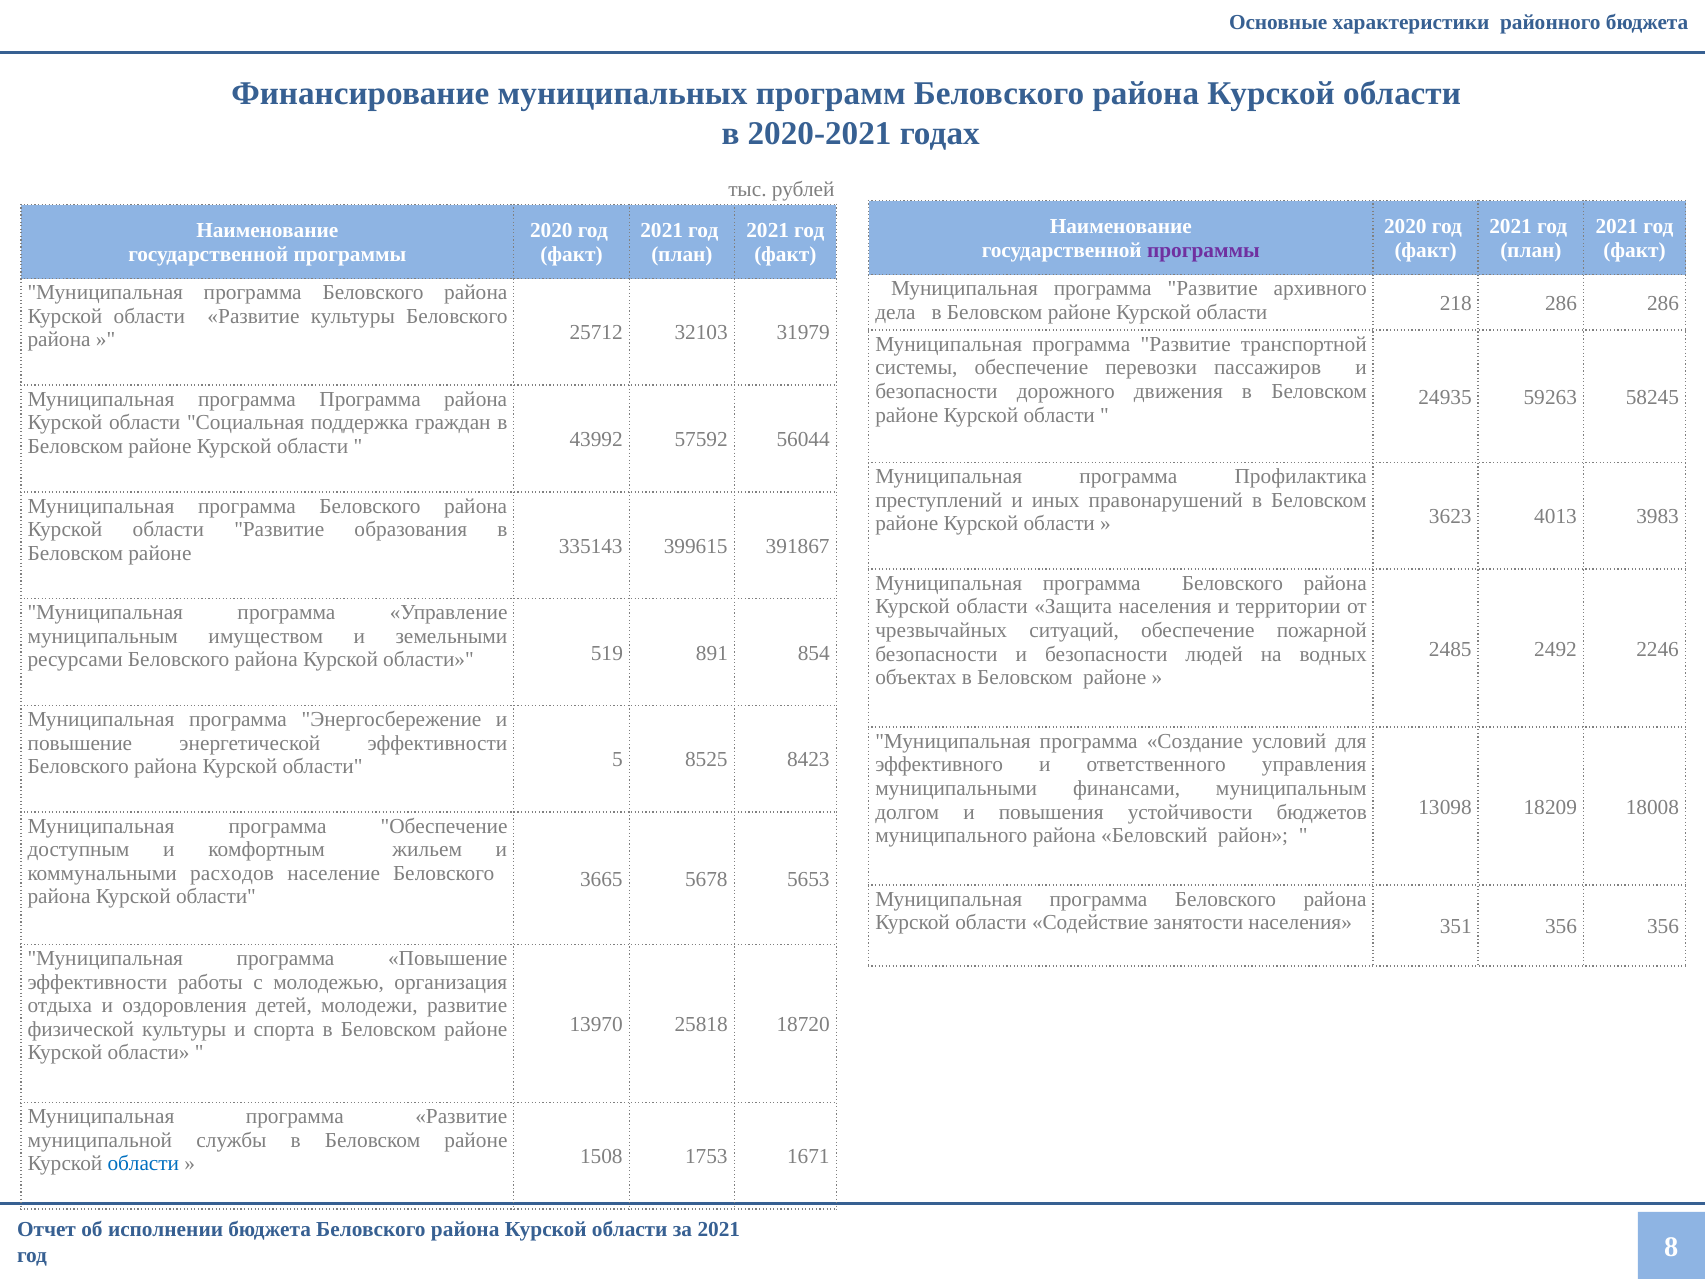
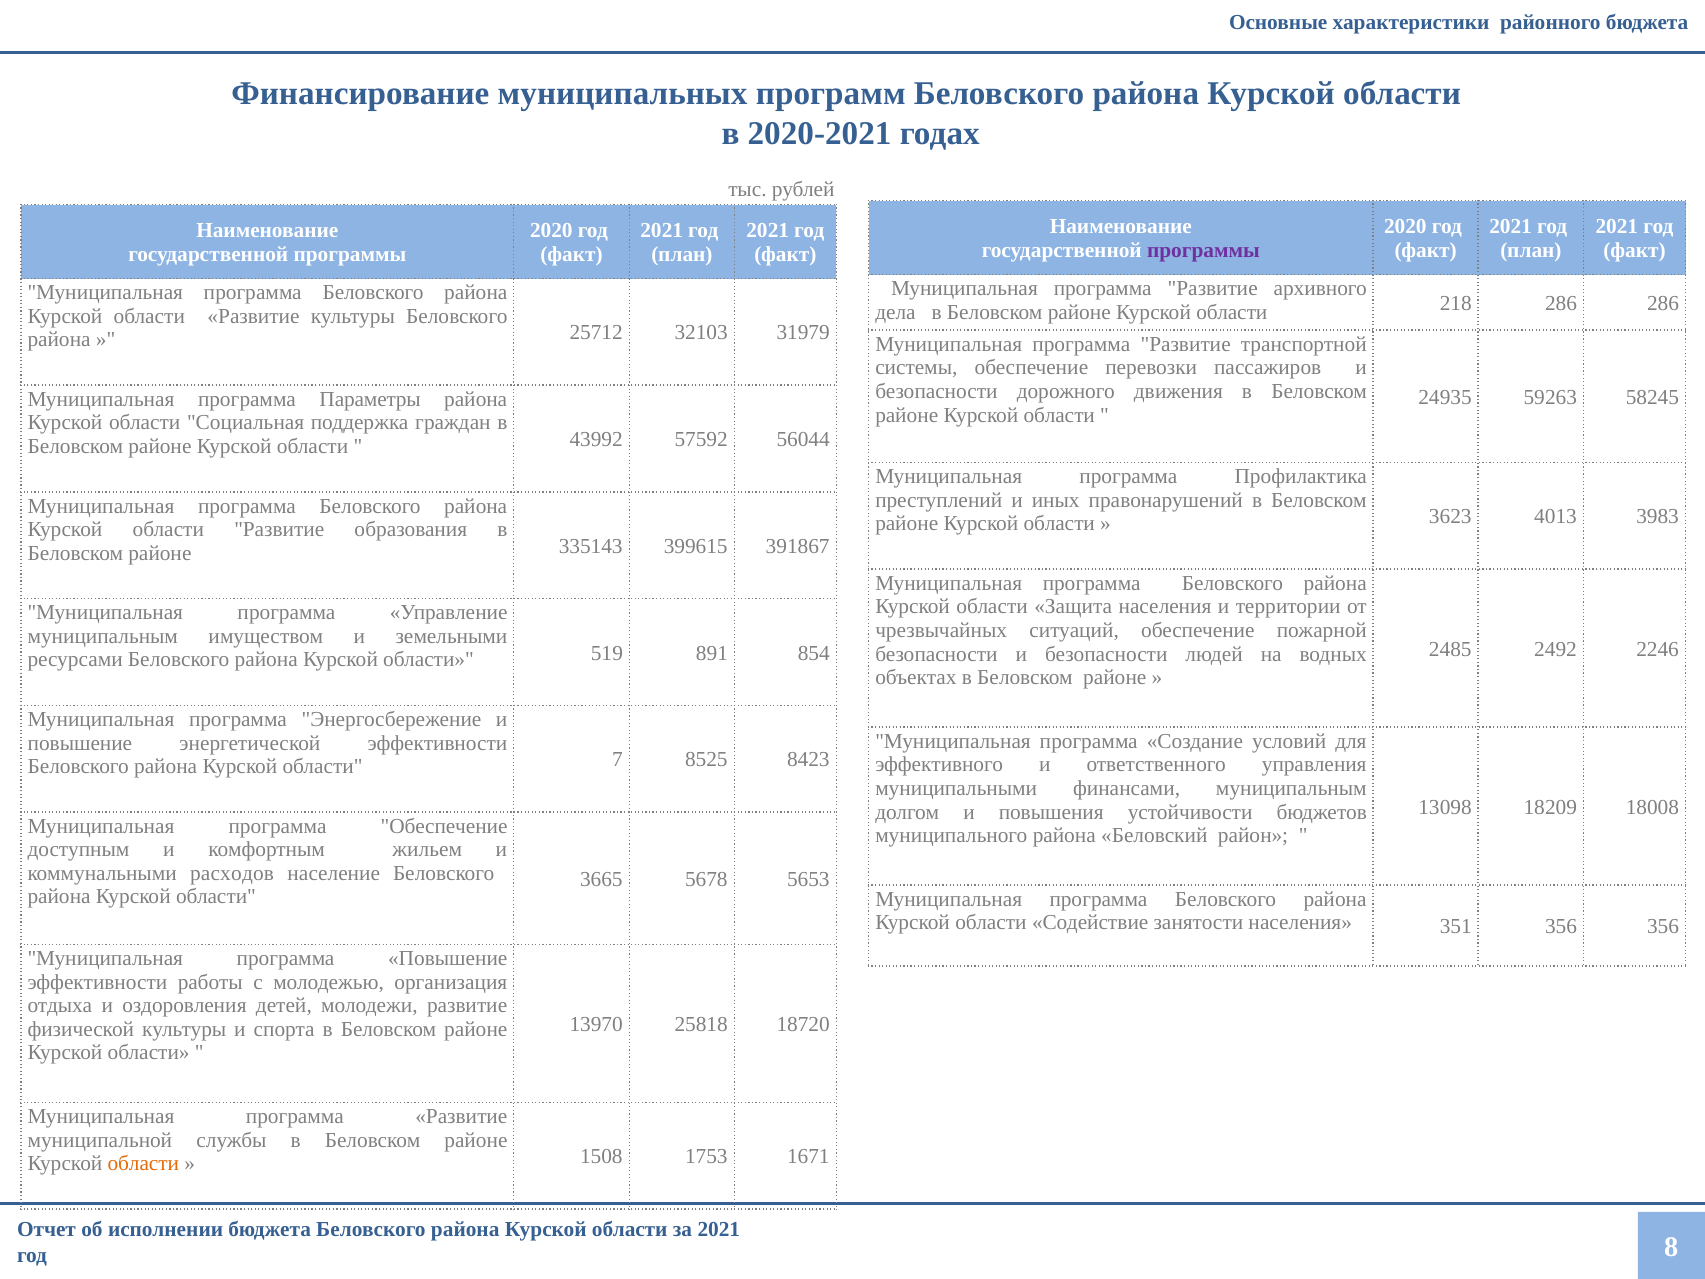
программа Программа: Программа -> Параметры (370, 399)
5: 5 -> 7 (618, 760)
области colour: blue -> orange (143, 1163)
